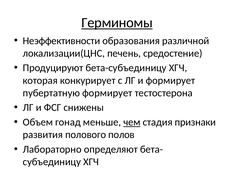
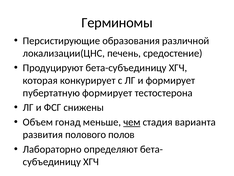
Герминомы underline: present -> none (117, 23)
Неэффективности: Неэффективности -> Персистирующие (61, 41)
признаки: признаки -> варианта (195, 122)
